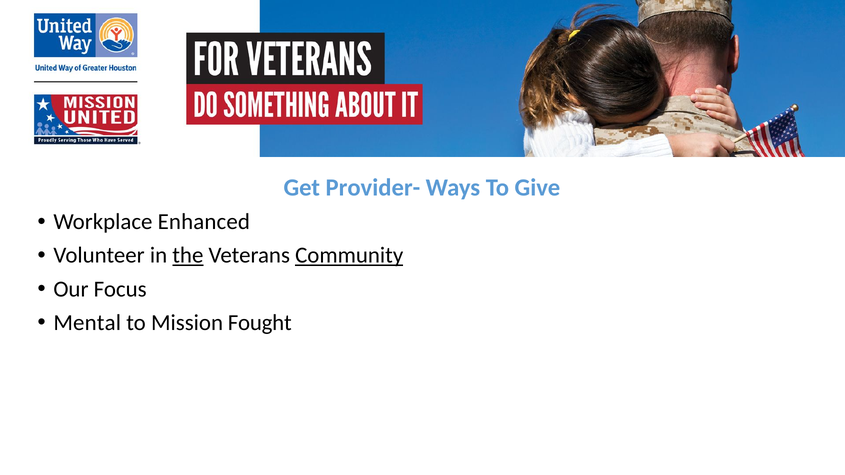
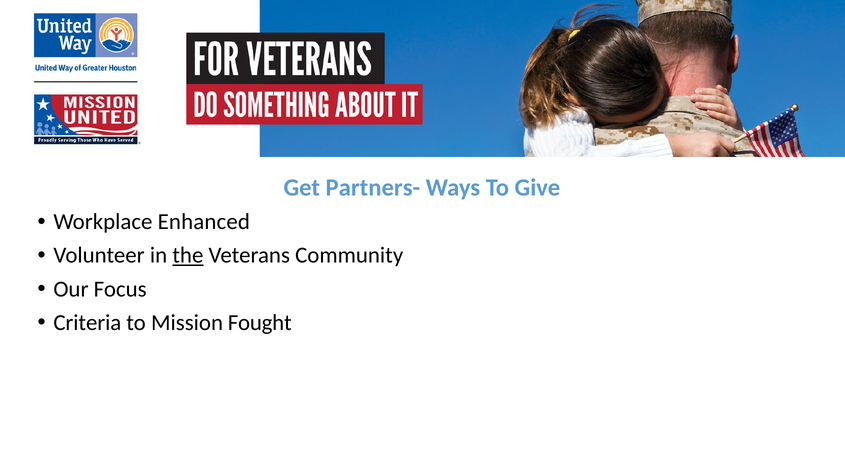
Provider-: Provider- -> Partners- (373, 188)
Community underline: present -> none (349, 256)
Mental: Mental -> Criteria (87, 323)
